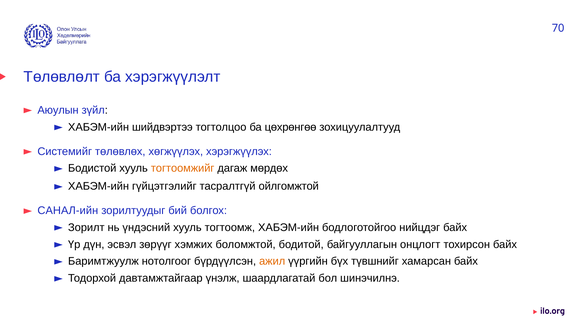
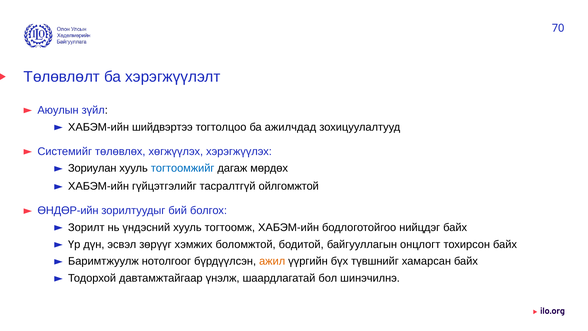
цөхрөнгөө: цөхрөнгөө -> ажилчдад (290, 127)
Бодистой: Бодистой -> Зориулан (92, 168)
тогтоомжийг colour: orange -> blue (183, 168)
САНАЛ-ийн: САНАЛ-ийн -> ӨНДӨР-ийн (68, 210)
